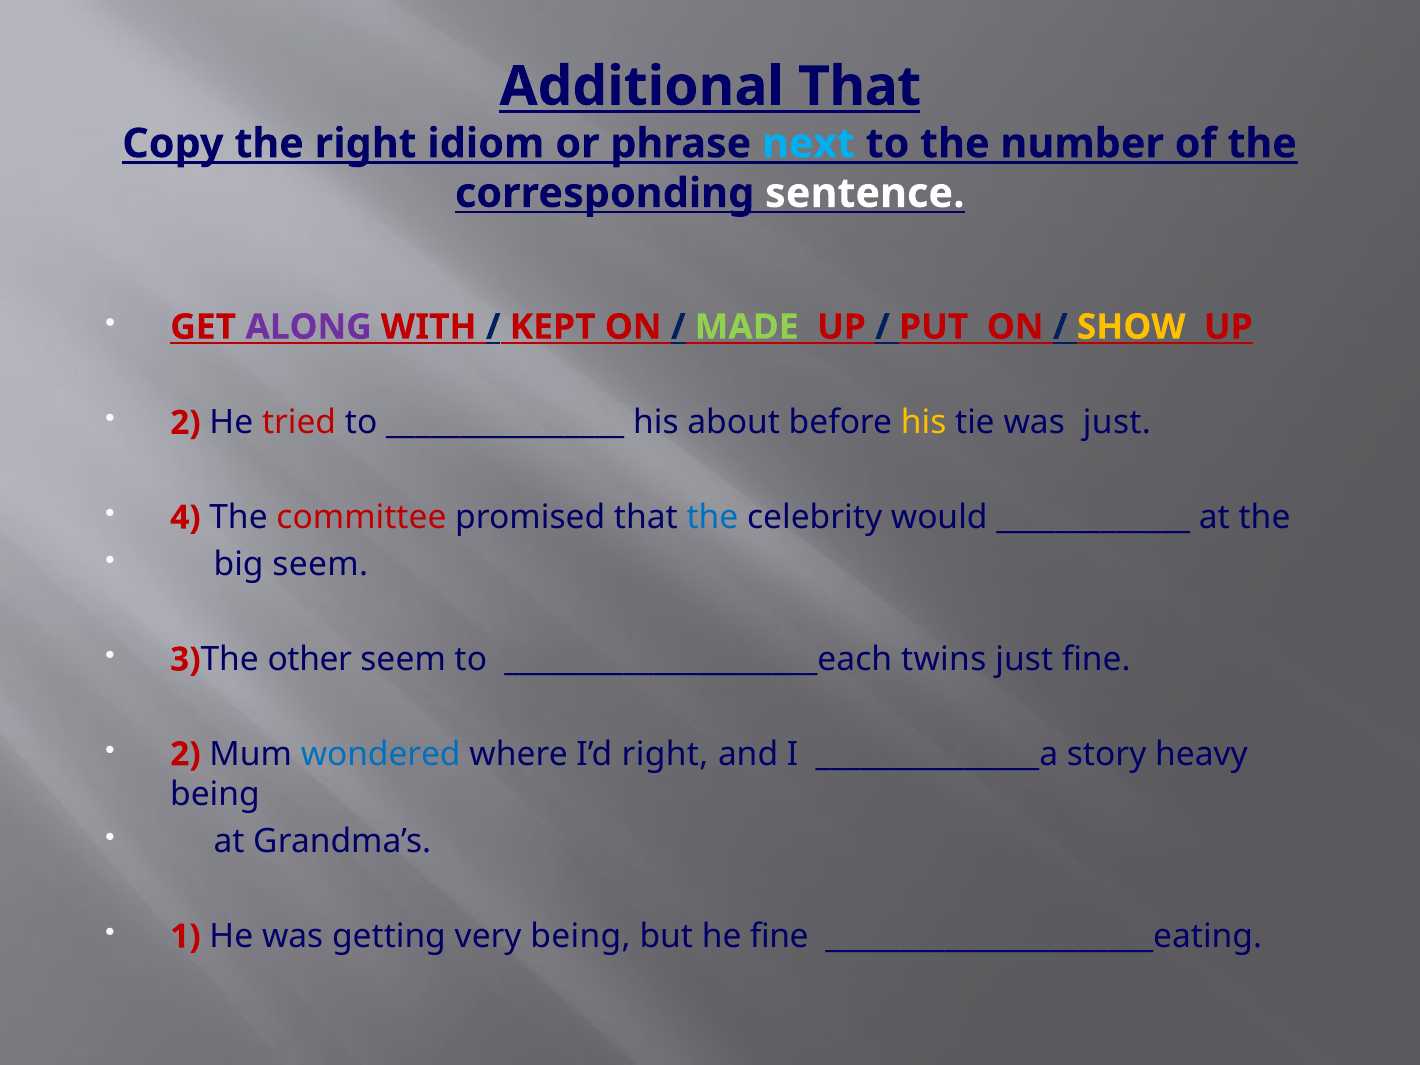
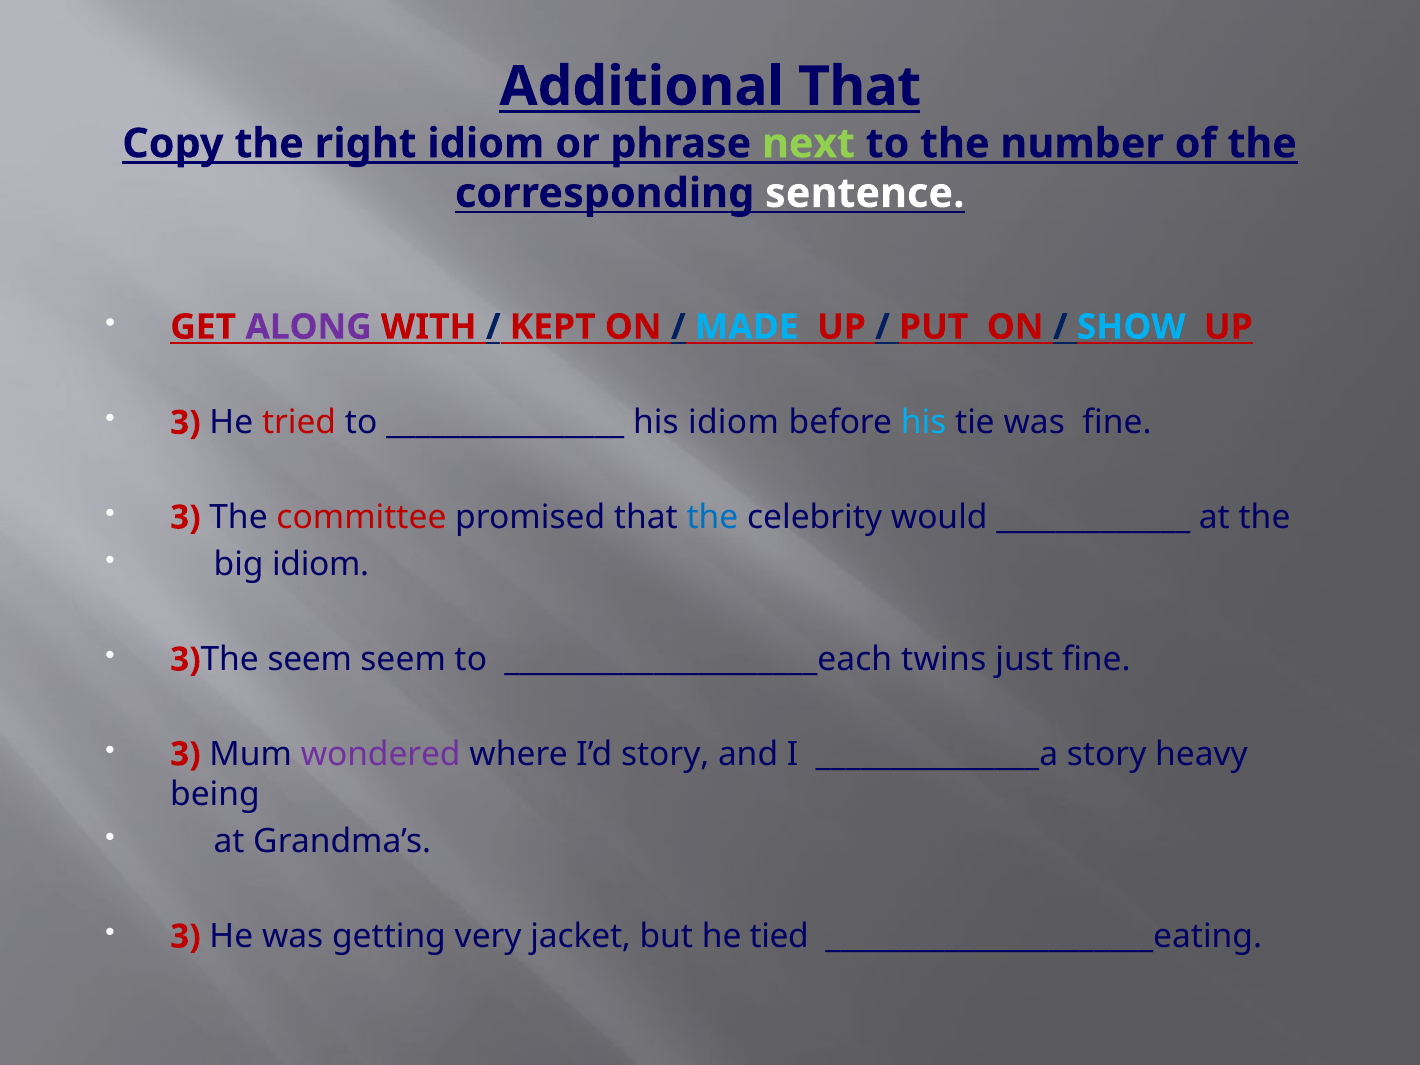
next colour: light blue -> light green (809, 144)
MADE colour: light green -> light blue (747, 327)
SHOW colour: yellow -> light blue (1131, 327)
2: 2 -> 3 (185, 423)
his about: about -> idiom (733, 423)
his colour: yellow -> light blue (924, 423)
was just: just -> fine (1117, 423)
4: 4 -> 3 (185, 517)
big seem: seem -> idiom (321, 565)
3)The other: other -> seem (310, 660)
2: 2 -> 3 (185, 754)
wondered colour: blue -> purple (381, 754)
I’d right: right -> story (665, 754)
1: 1 -> 3 (185, 937)
very being: being -> jacket (581, 937)
he fine: fine -> tied (779, 937)
